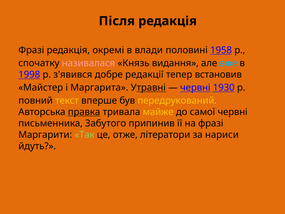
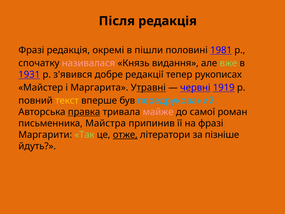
влади: влади -> пішли (149, 50)
1958: 1958 -> 1981 (221, 50)
вже colour: light blue -> light green (228, 63)
1998: 1998 -> 1931 (29, 74)
встановив: встановив -> рукописах (218, 74)
1930: 1930 -> 1919 (224, 87)
передрукований colour: yellow -> light blue (177, 100)
майже colour: yellow -> pink (158, 112)
самої червні: червні -> роман (232, 112)
Забутого: Забутого -> Майстра (106, 123)
отже underline: none -> present (125, 135)
нариси: нариси -> пізніше (222, 135)
